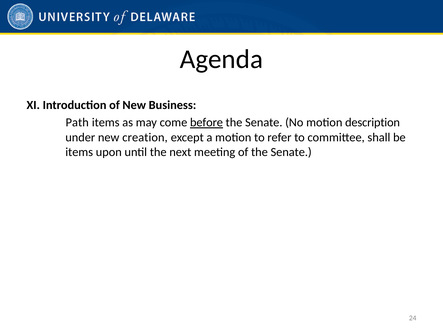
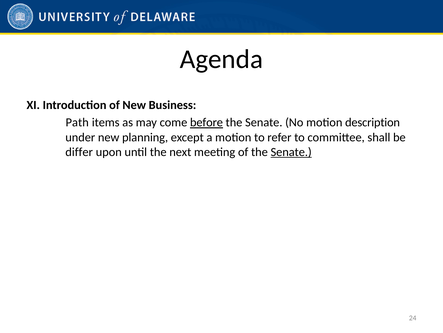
creation: creation -> planning (145, 137)
items: items -> differ (79, 152)
Senate underline: none -> present (291, 152)
